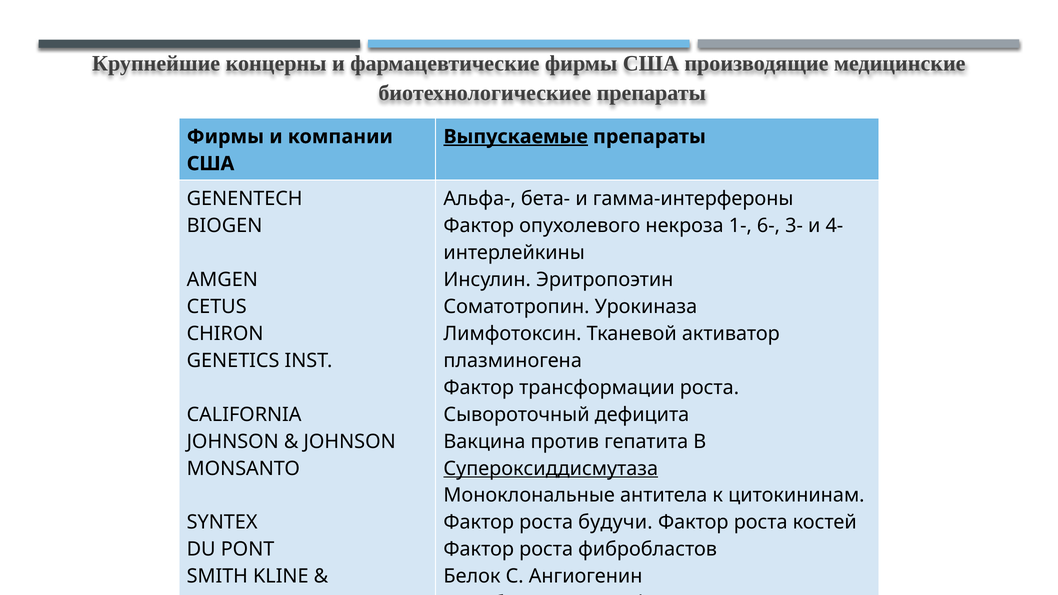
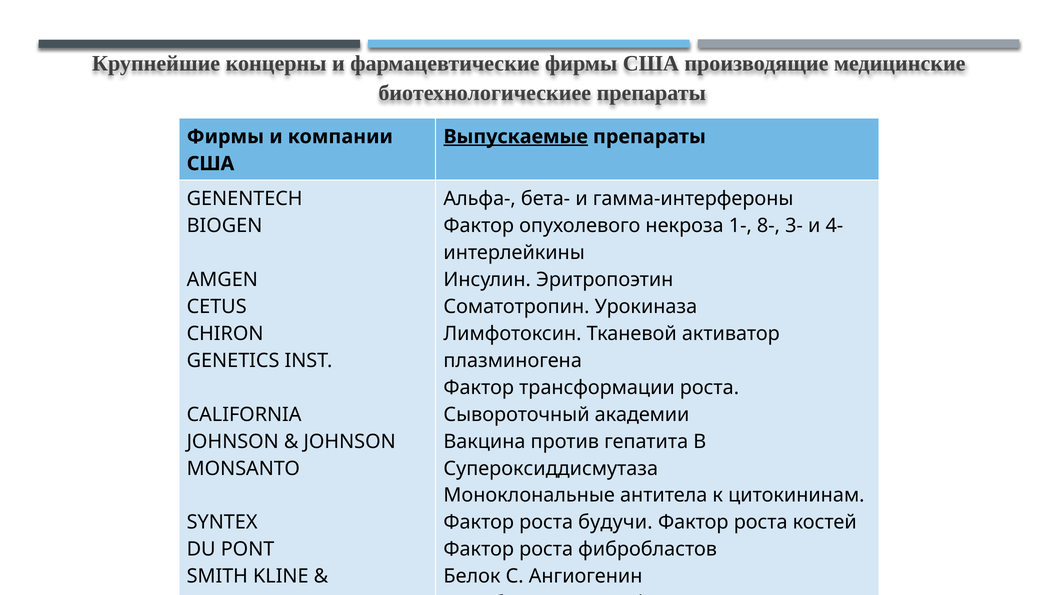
6-: 6- -> 8- (769, 226)
дефицита: дефицита -> академии (642, 415)
Супероксиддисмутаза underline: present -> none (551, 469)
